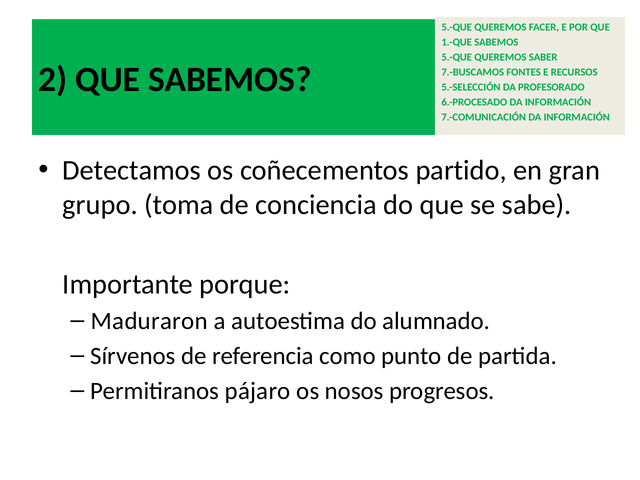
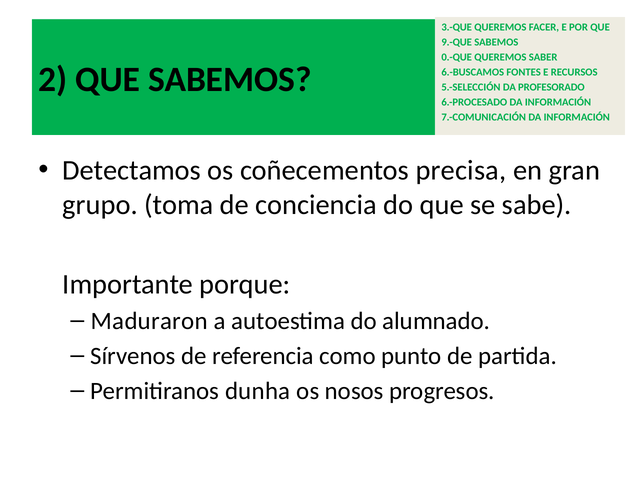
5.-QUE: 5.-QUE -> 3.-QUE (457, 27)
1.-QUE: 1.-QUE -> 9.-QUE (457, 42)
5.-QUE: 5.-QUE -> 0.-QUE (457, 57)
7.-BUSCAMOS: 7.-BUSCAMOS -> 6.-BUSCAMOS (473, 72)
partido: partido -> precisa (461, 170)
pájaro: pájaro -> dunha (258, 391)
